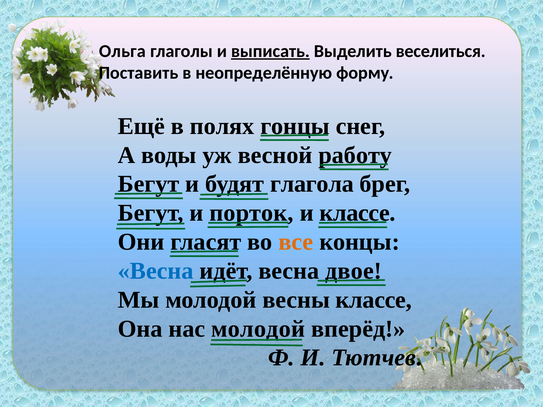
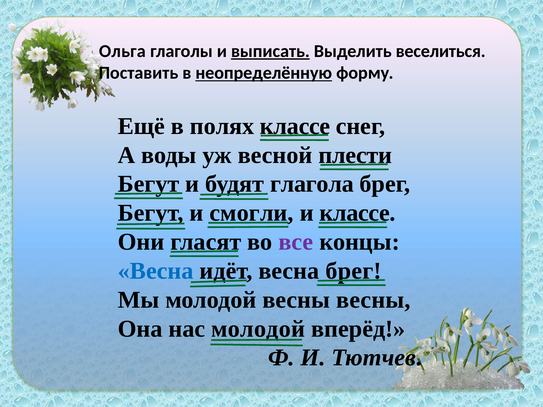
неопределённую underline: none -> present (264, 73)
полях гонцы: гонцы -> классе (295, 126)
работу: работу -> плести (355, 155)
порток: порток -> смогли (252, 213)
все colour: orange -> purple (296, 242)
весна двое: двое -> брег (354, 271)
весны классе: классе -> весны (373, 300)
